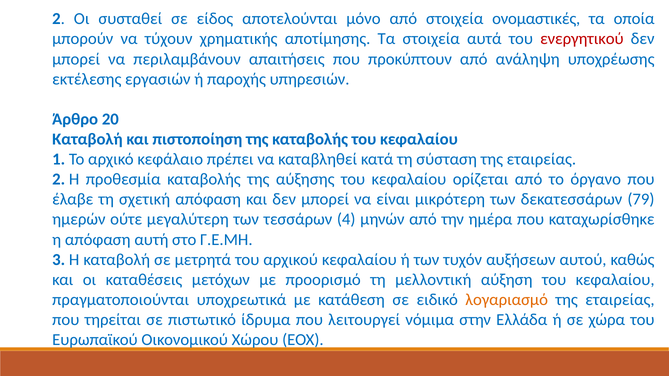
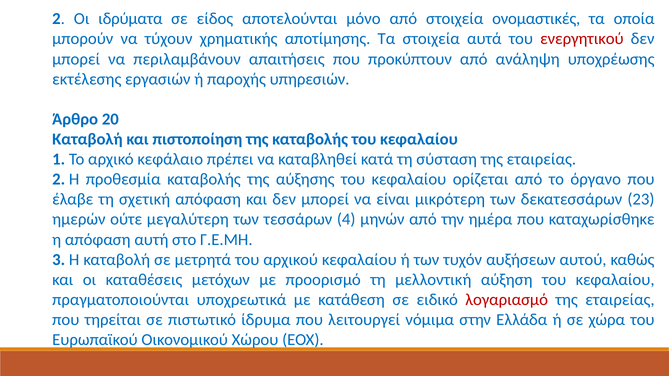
συσταθεί: συσταθεί -> ιδρύματα (130, 19)
79: 79 -> 23 (641, 200)
λογαριασμό colour: orange -> red (507, 300)
